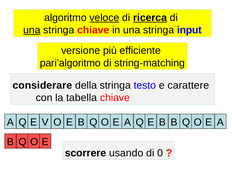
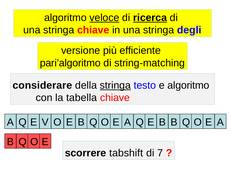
una underline: present -> none (32, 30)
input: input -> degli (189, 30)
stringa underline: none -> present (115, 85)
e carattere: carattere -> algoritmo (188, 85)
usando: usando -> tabshift (126, 153)
0: 0 -> 7 (160, 153)
